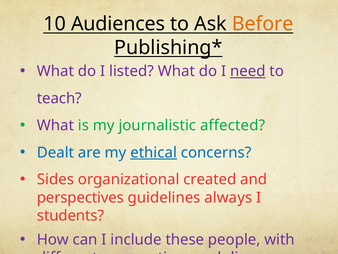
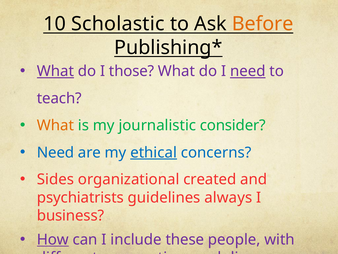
Audiences: Audiences -> Scholastic (118, 24)
What underline: none -> present (55, 71)
listed: listed -> those (132, 71)
What colour: purple -> orange (55, 125)
affected: affected -> consider (233, 125)
Dealt: Dealt -> Need (56, 152)
perspectives: perspectives -> psychiatrists (80, 197)
students: students -> business (71, 215)
How underline: none -> present (53, 239)
